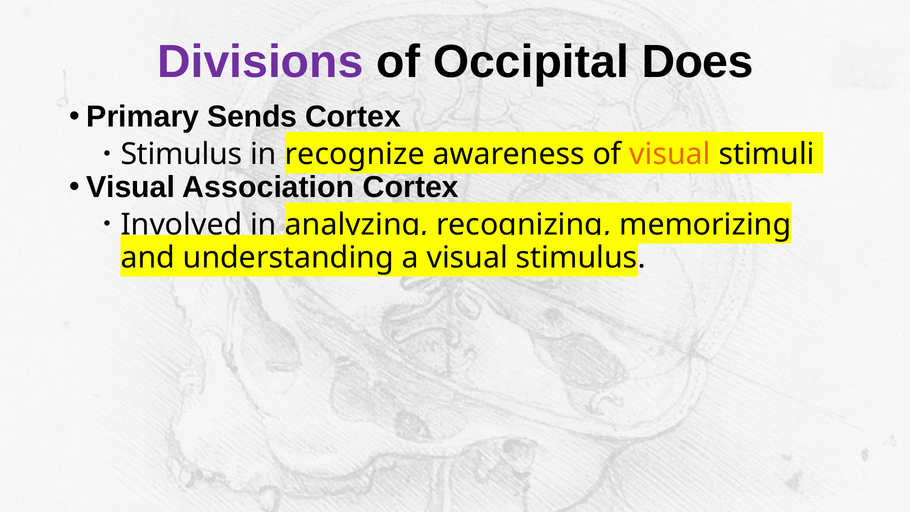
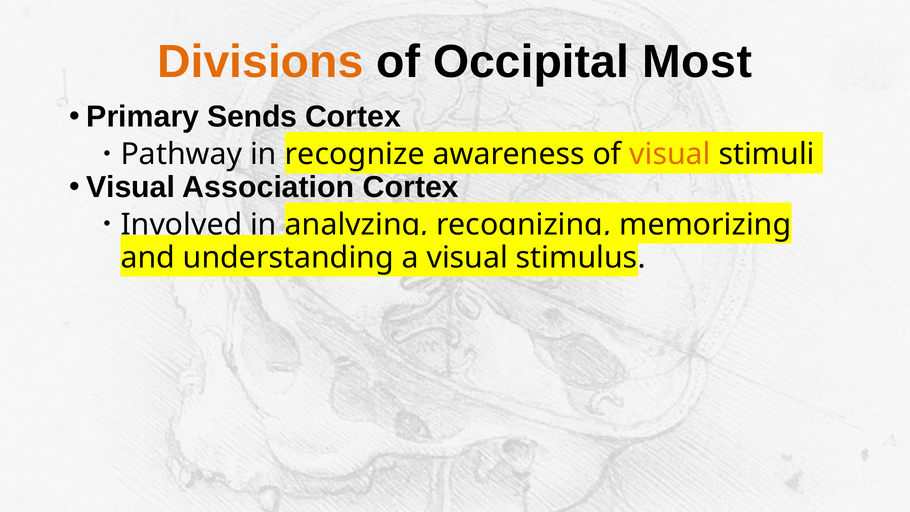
Divisions colour: purple -> orange (260, 62)
Does: Does -> Most (697, 62)
Stimulus: Stimulus -> Pathway (181, 154)
